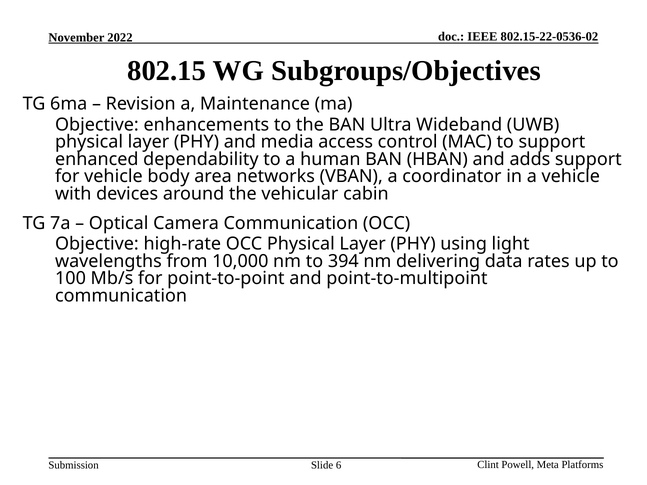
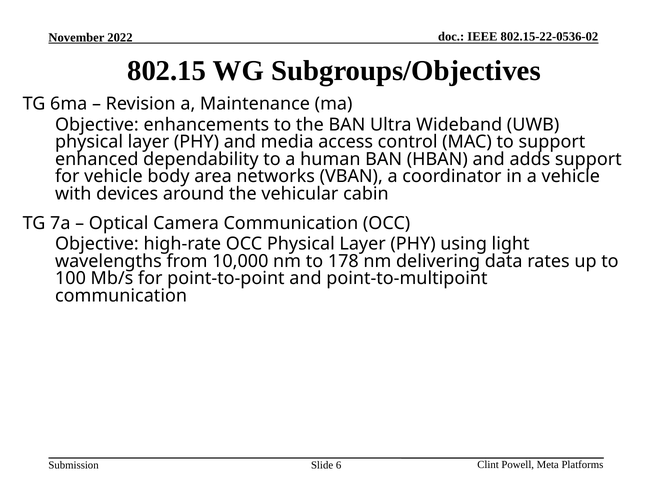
394: 394 -> 178 (343, 261)
